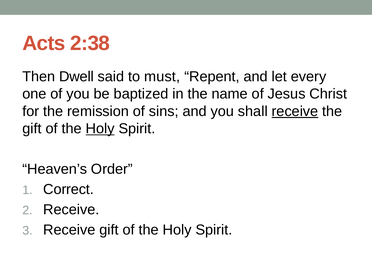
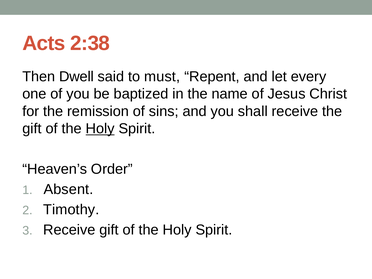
receive underline: present -> none (295, 111)
Correct: Correct -> Absent (68, 189)
Receive: Receive -> Timothy (71, 210)
